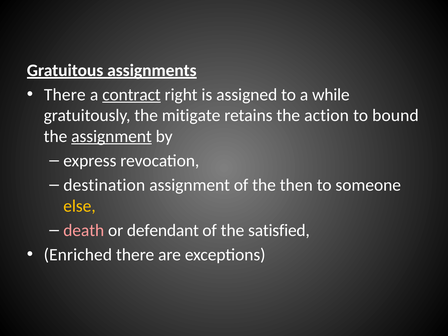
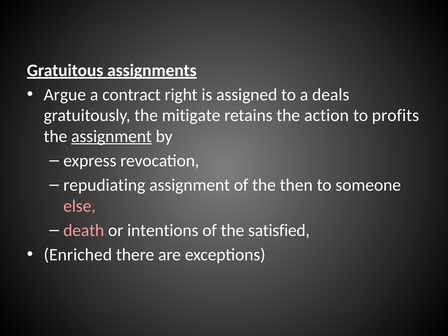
There: There -> Argue (65, 95)
contract underline: present -> none (131, 95)
while: while -> deals (331, 95)
bound: bound -> profits (395, 115)
destination: destination -> repudiating (104, 185)
else colour: yellow -> pink (79, 206)
defendant: defendant -> intentions (163, 230)
